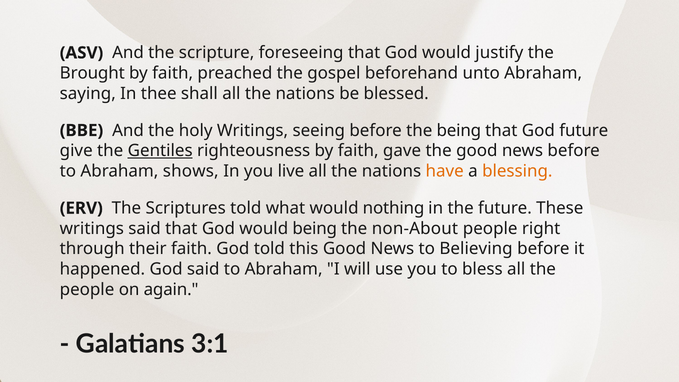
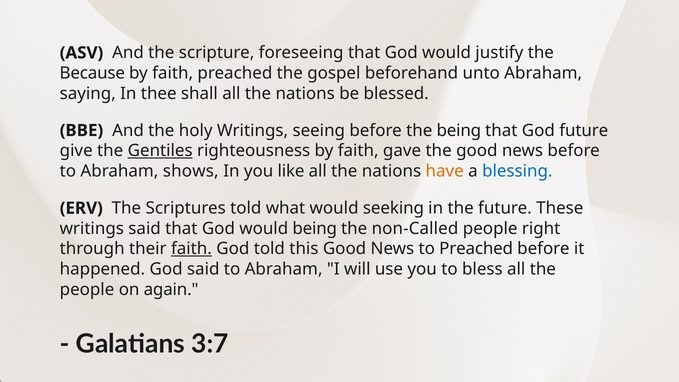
Brought: Brought -> Because (92, 73)
live: live -> like (291, 171)
blessing colour: orange -> blue (517, 171)
nothing: nothing -> seeking (393, 208)
non-About: non-About -> non-Called (415, 228)
faith underline: none -> present (191, 249)
to Believing: Believing -> Preached (476, 249)
3:1: 3:1 -> 3:7 (210, 344)
